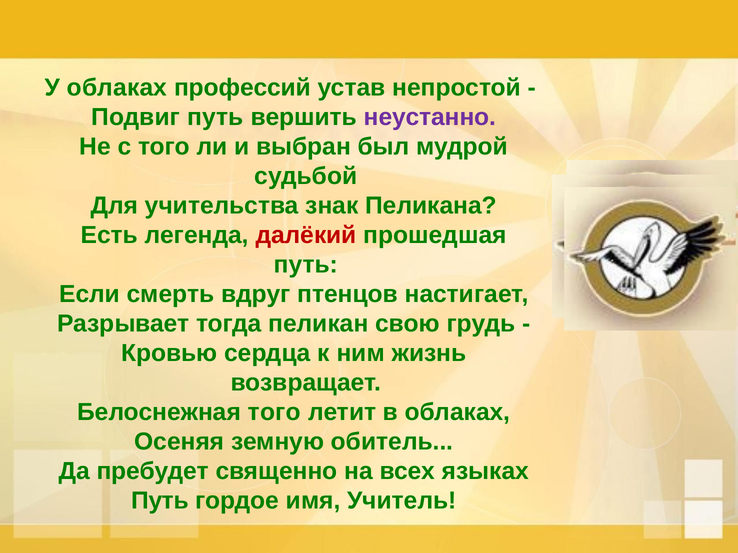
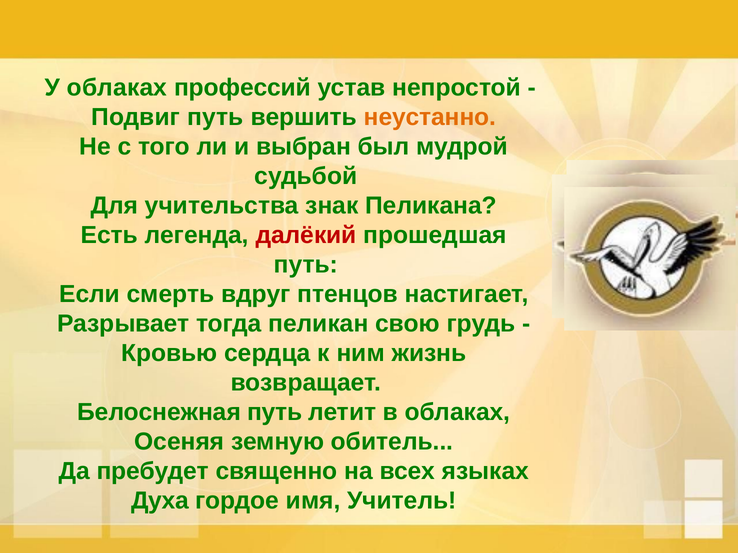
неустанно colour: purple -> orange (430, 117)
Белоснежная того: того -> путь (275, 412)
Путь: Путь -> Духа (160, 501)
